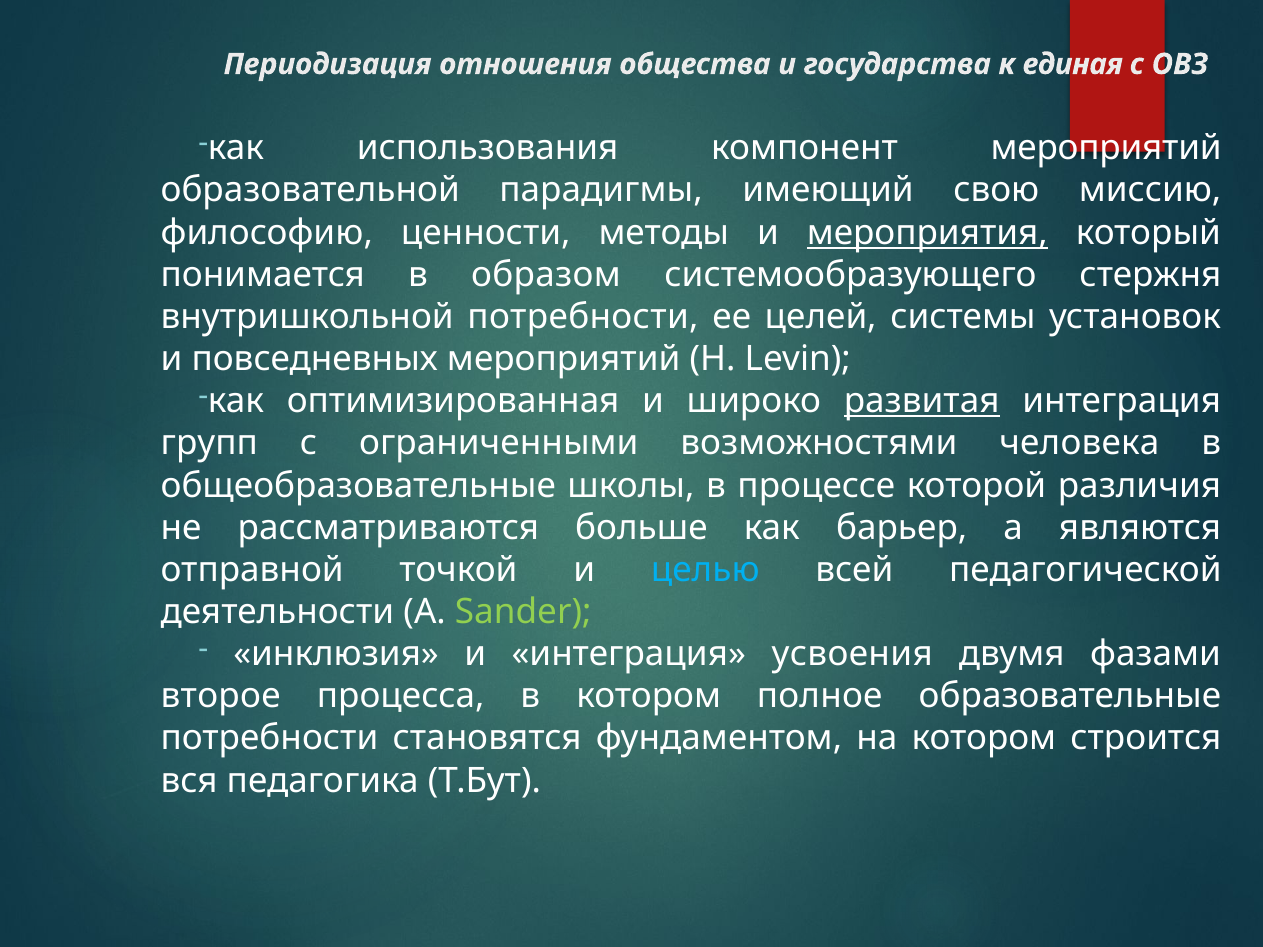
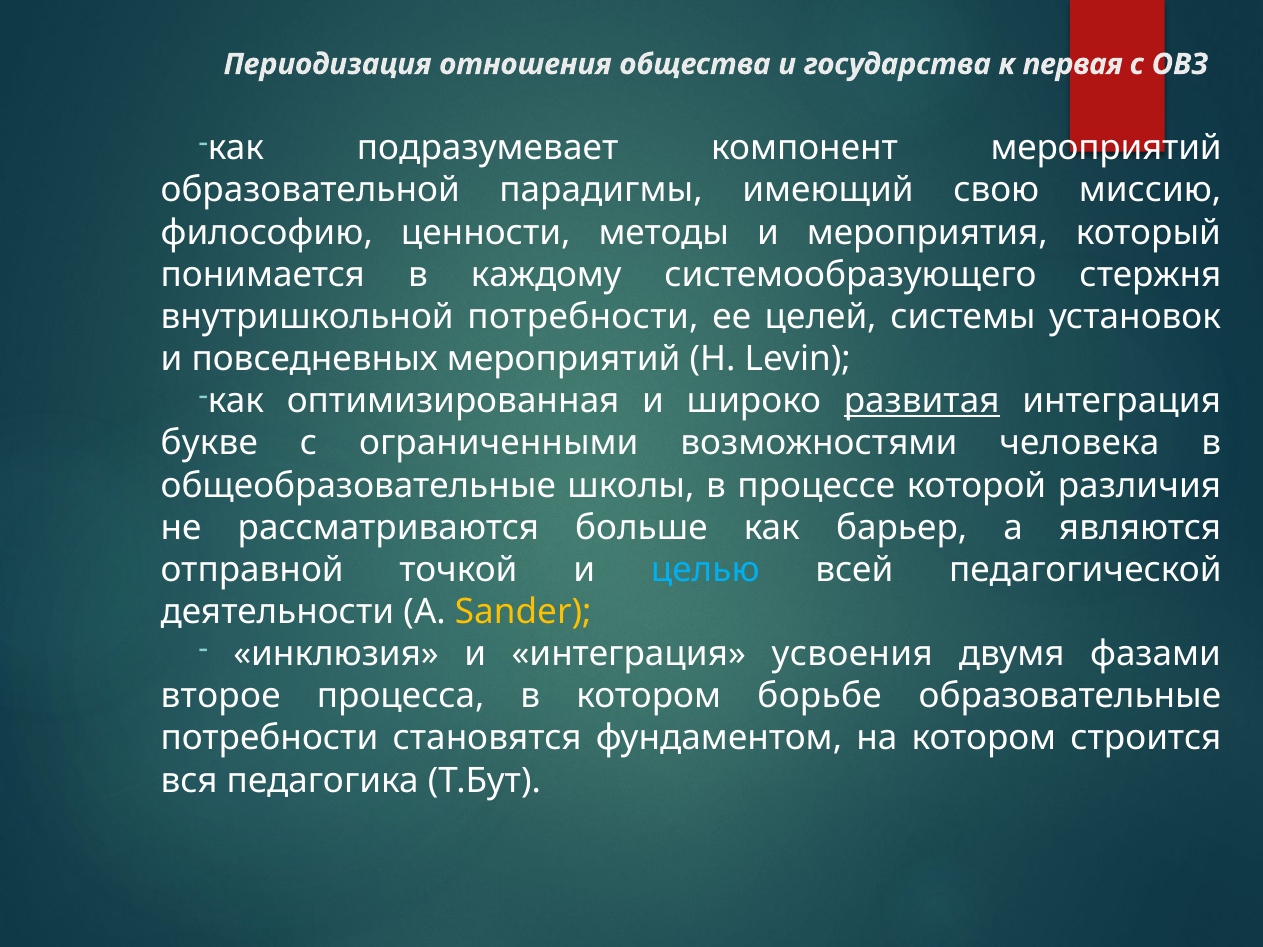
единая: единая -> первая (1073, 64)
использования: использования -> подразумевает (488, 148)
мероприятия underline: present -> none (927, 233)
образом: образом -> каждому (546, 275)
групп: групп -> букве (209, 443)
Sander colour: light green -> yellow (523, 612)
полное: полное -> борьбе (820, 696)
